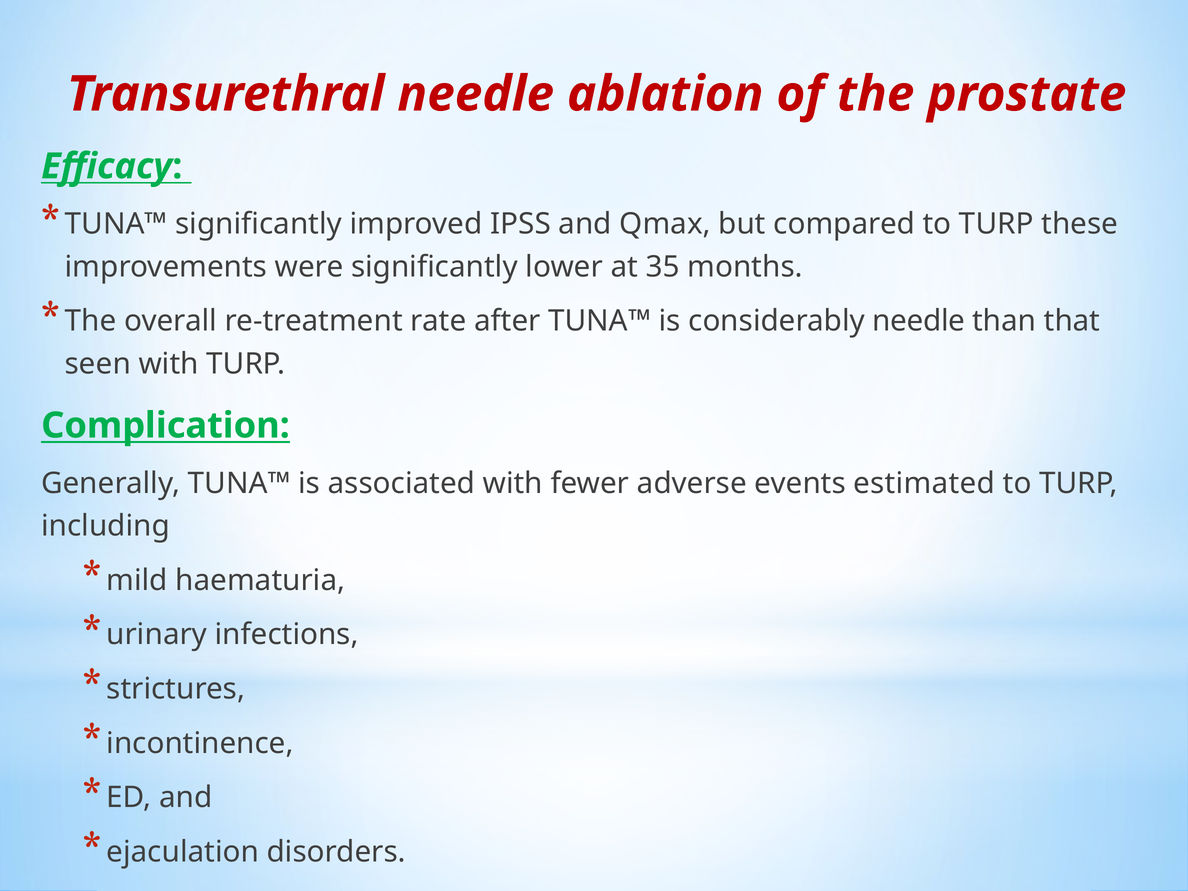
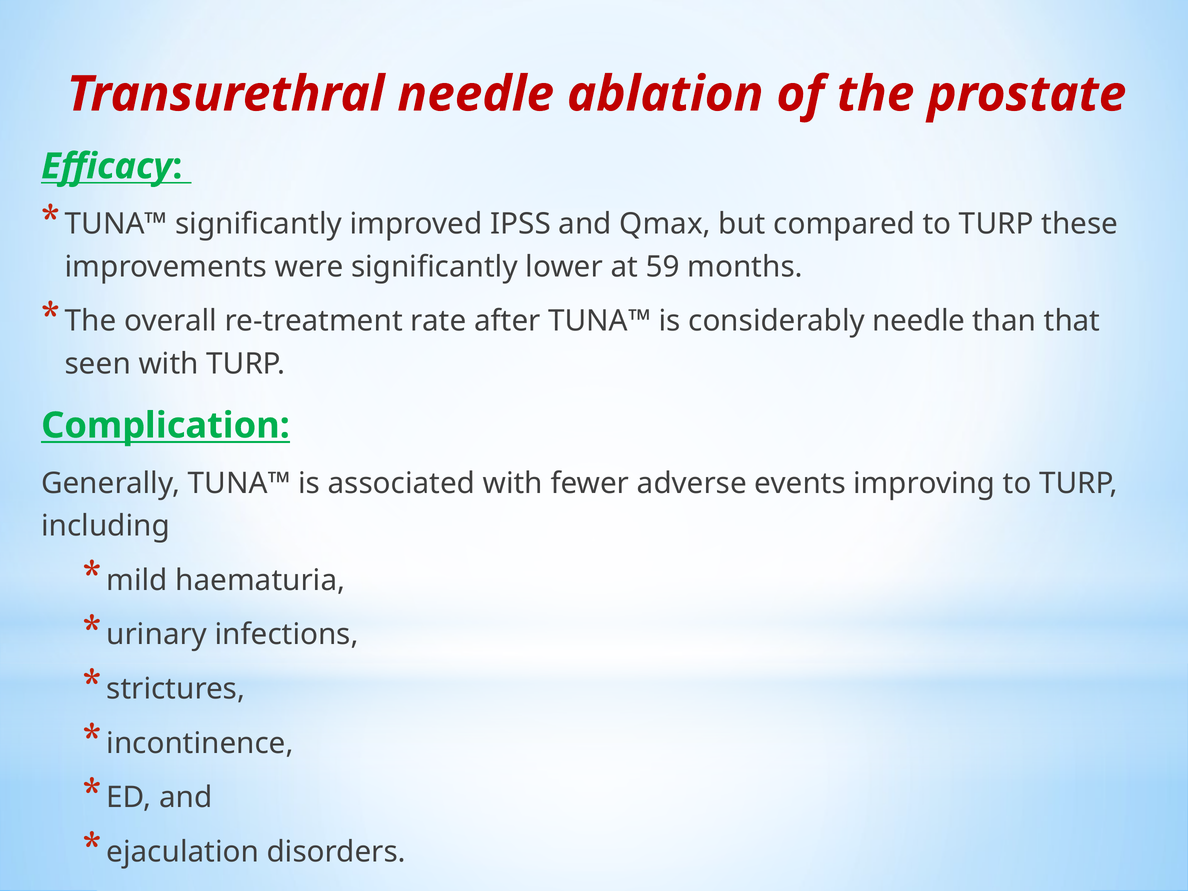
35: 35 -> 59 (663, 267)
estimated: estimated -> improving (924, 483)
